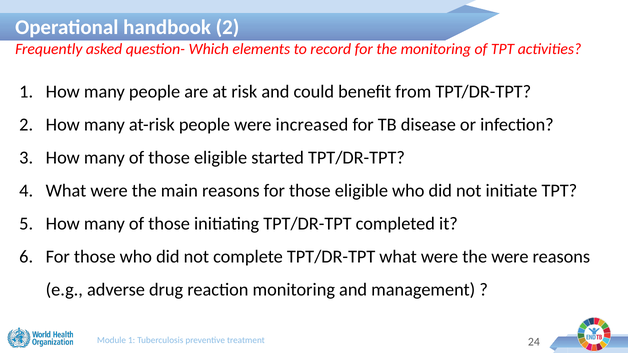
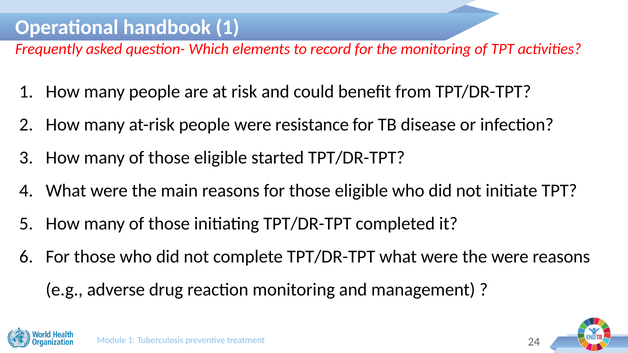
handbook 2: 2 -> 1 (228, 27)
increased: increased -> resistance (312, 125)
